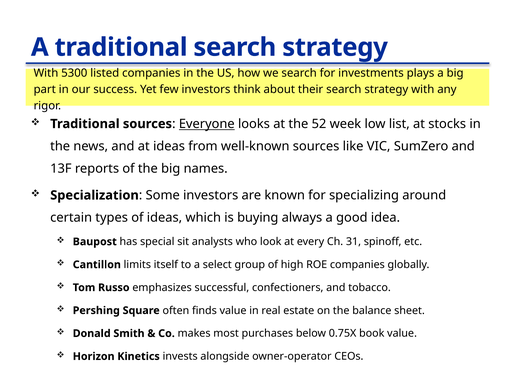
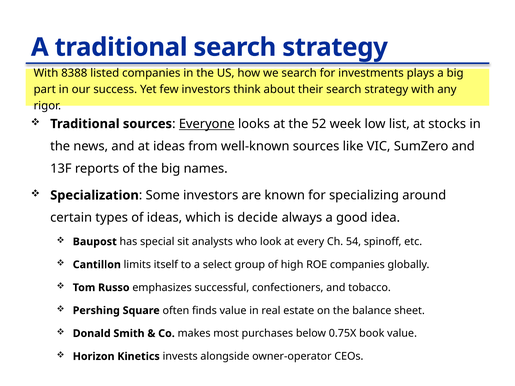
5300: 5300 -> 8388 (74, 73)
buying: buying -> decide (258, 218)
31: 31 -> 54 (354, 242)
